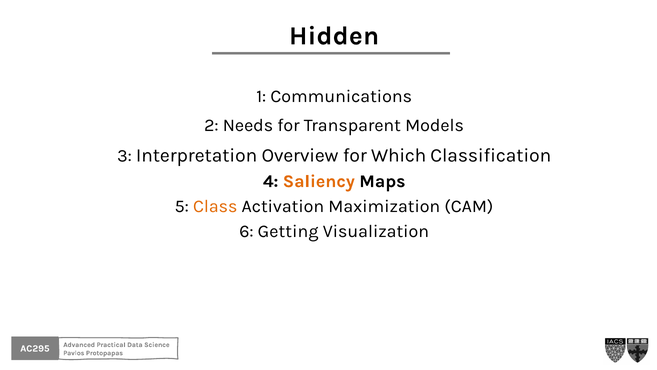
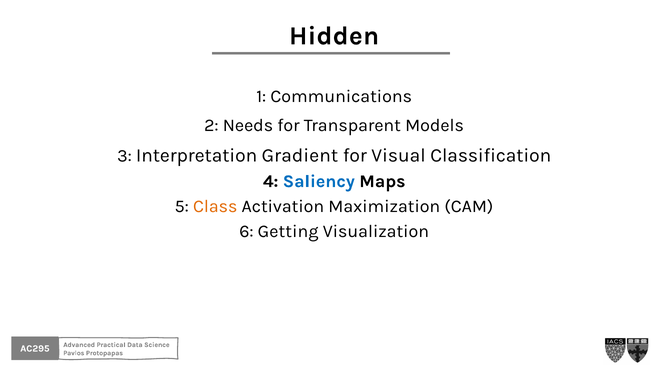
Overview: Overview -> Gradient (300, 155)
Which: Which -> Visual (399, 155)
Saliency colour: orange -> blue (319, 181)
